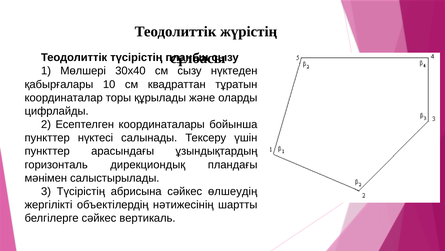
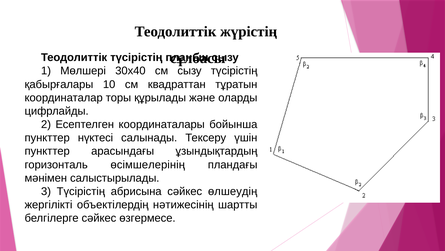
сызу нүктеден: нүктеден -> түсірістің (234, 71)
дирекциондық: дирекциондық -> өсімшелерінің (148, 164)
вертикаль: вертикаль -> өзгермесе (147, 218)
